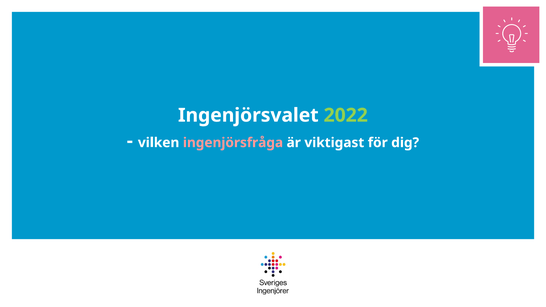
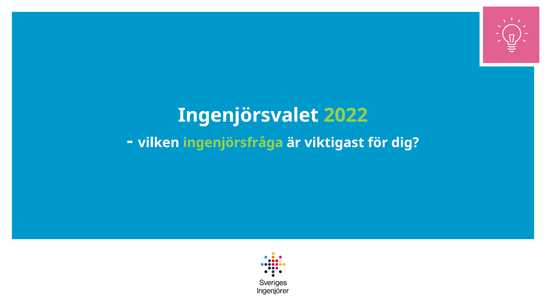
ingenjörsfråga colour: pink -> light green (233, 143)
